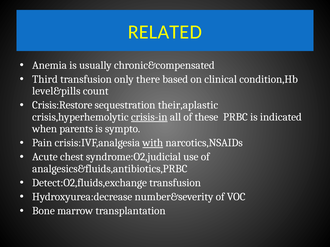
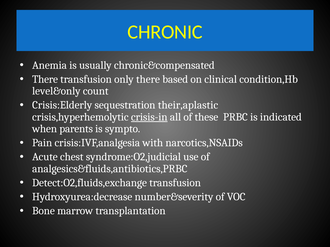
RELATED: RELATED -> CHRONIC (165, 32)
Third: Third -> There (45, 79)
level&pills: level&pills -> level&only (56, 91)
Crisis:Restore: Crisis:Restore -> Crisis:Elderly (62, 105)
with underline: present -> none (153, 143)
